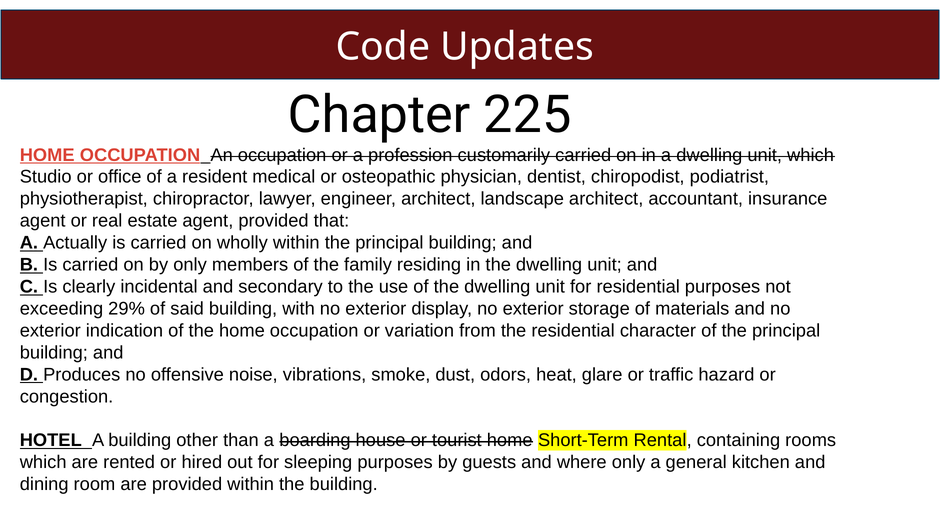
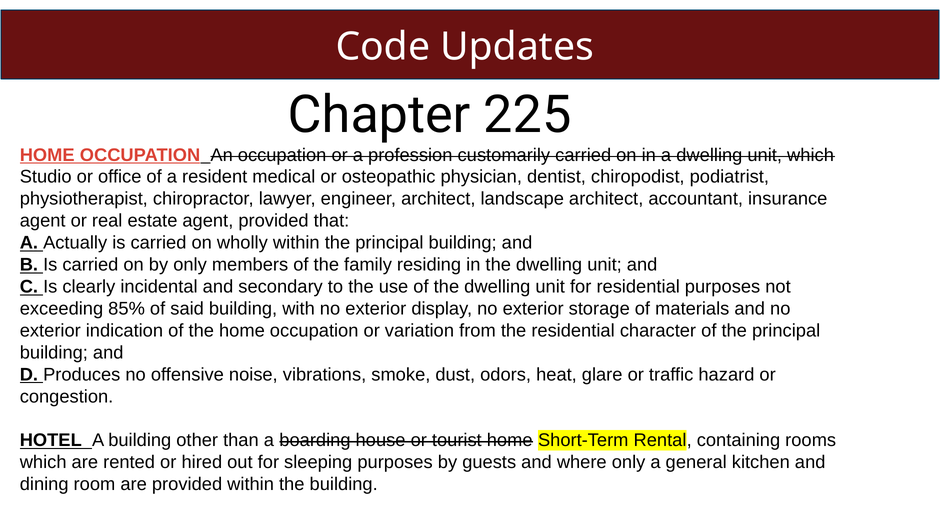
29%: 29% -> 85% (127, 309)
